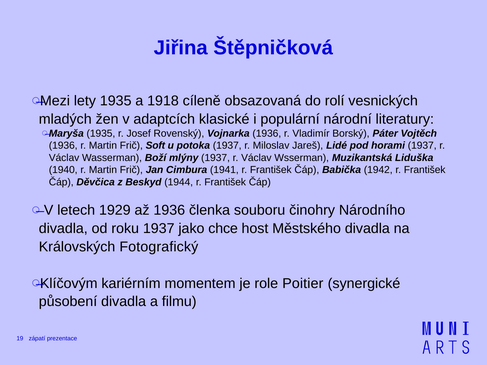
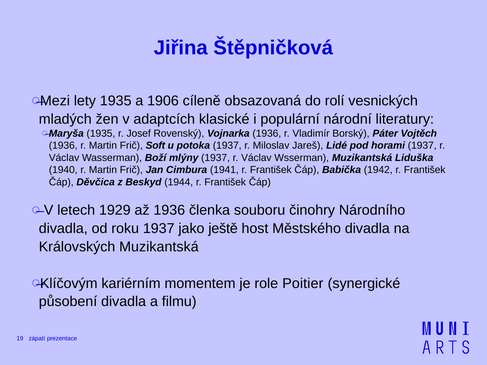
1918: 1918 -> 1906 (163, 101)
chce: chce -> ještě (223, 229)
Královských Fotografický: Fotografický -> Muzikantská (159, 247)
